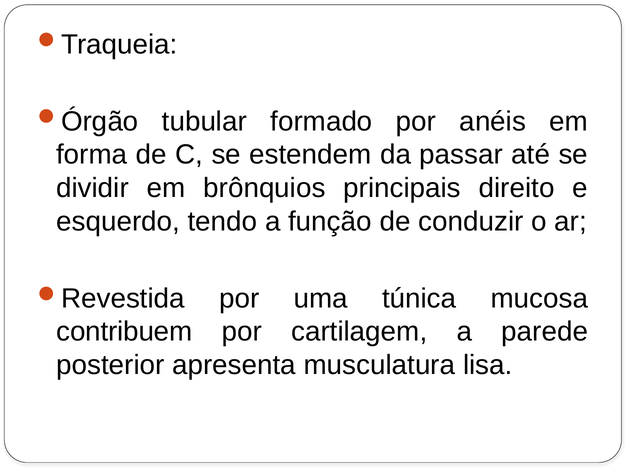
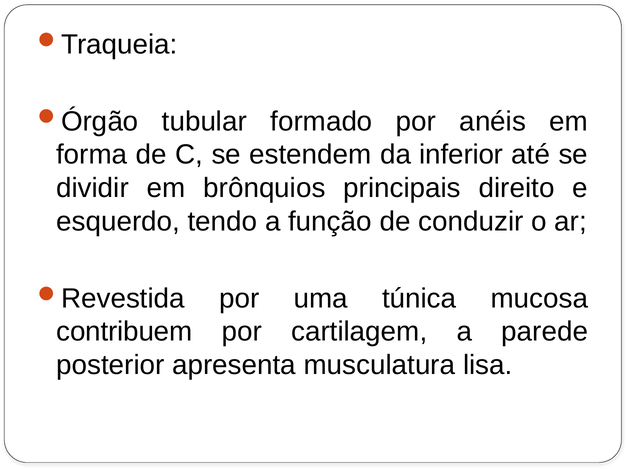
passar: passar -> inferior (461, 155)
